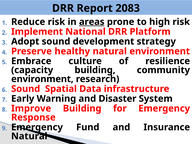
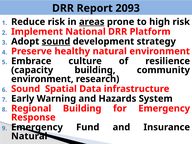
2083: 2083 -> 2093 (128, 8)
sound underline: none -> present (56, 41)
Disaster: Disaster -> Hazards (117, 99)
Improve: Improve -> Regional (31, 108)
